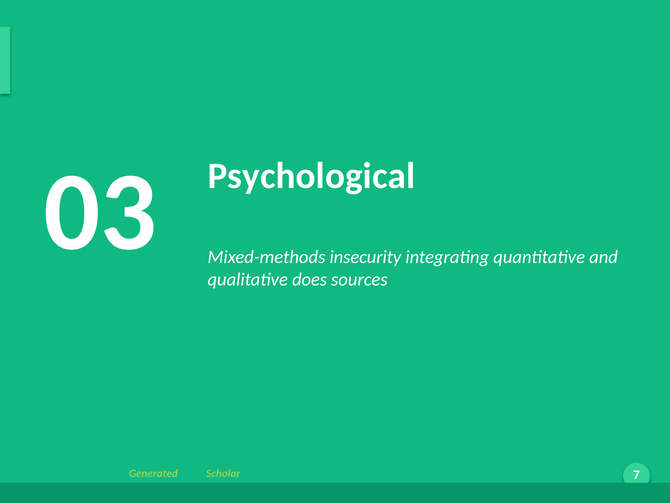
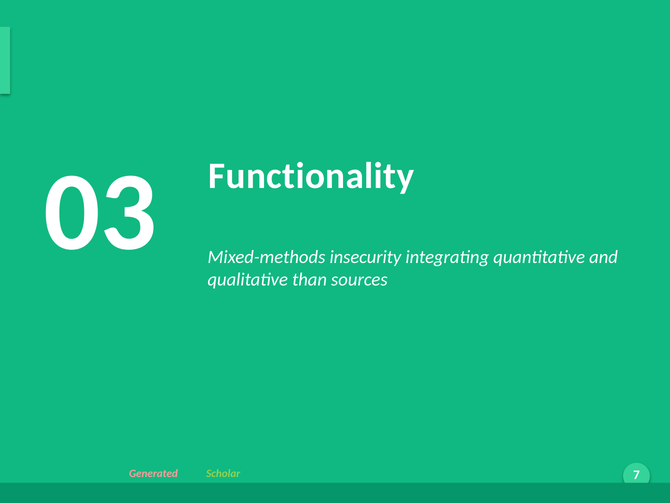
Psychological: Psychological -> Functionality (311, 176)
does: does -> than (310, 279)
Generated colour: light green -> pink (153, 473)
